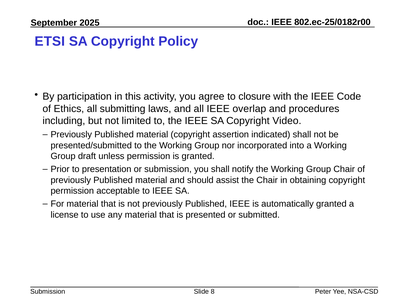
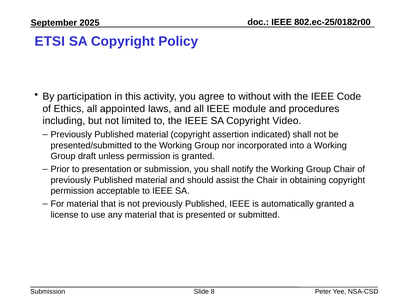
closure: closure -> without (254, 97)
submitting: submitting -> appointed (123, 109)
overlap: overlap -> module (249, 109)
